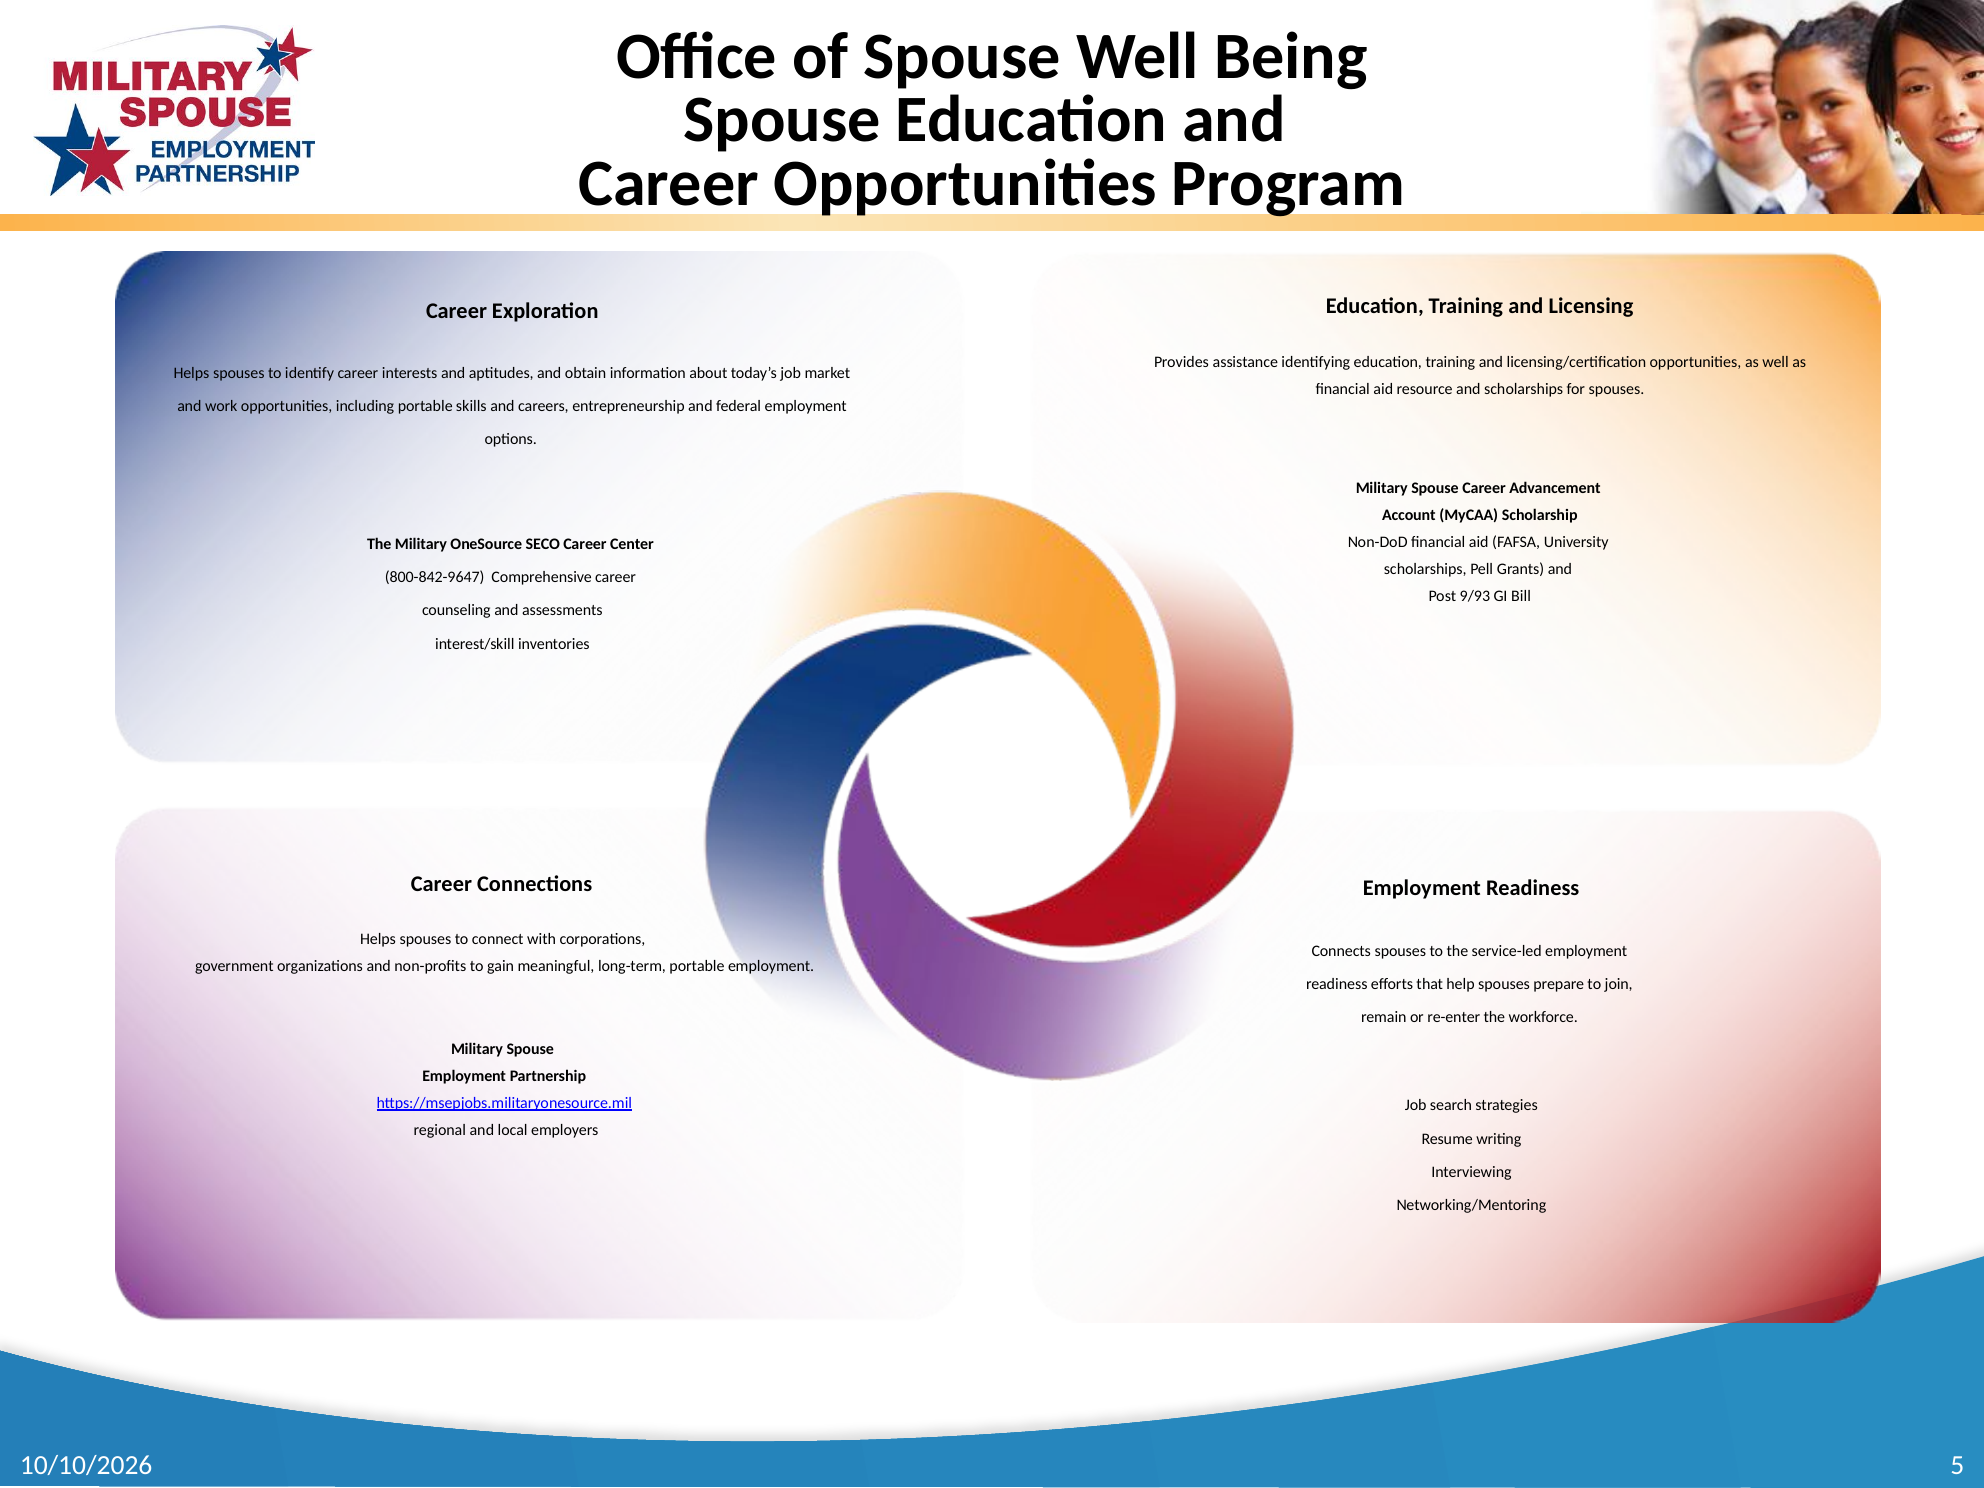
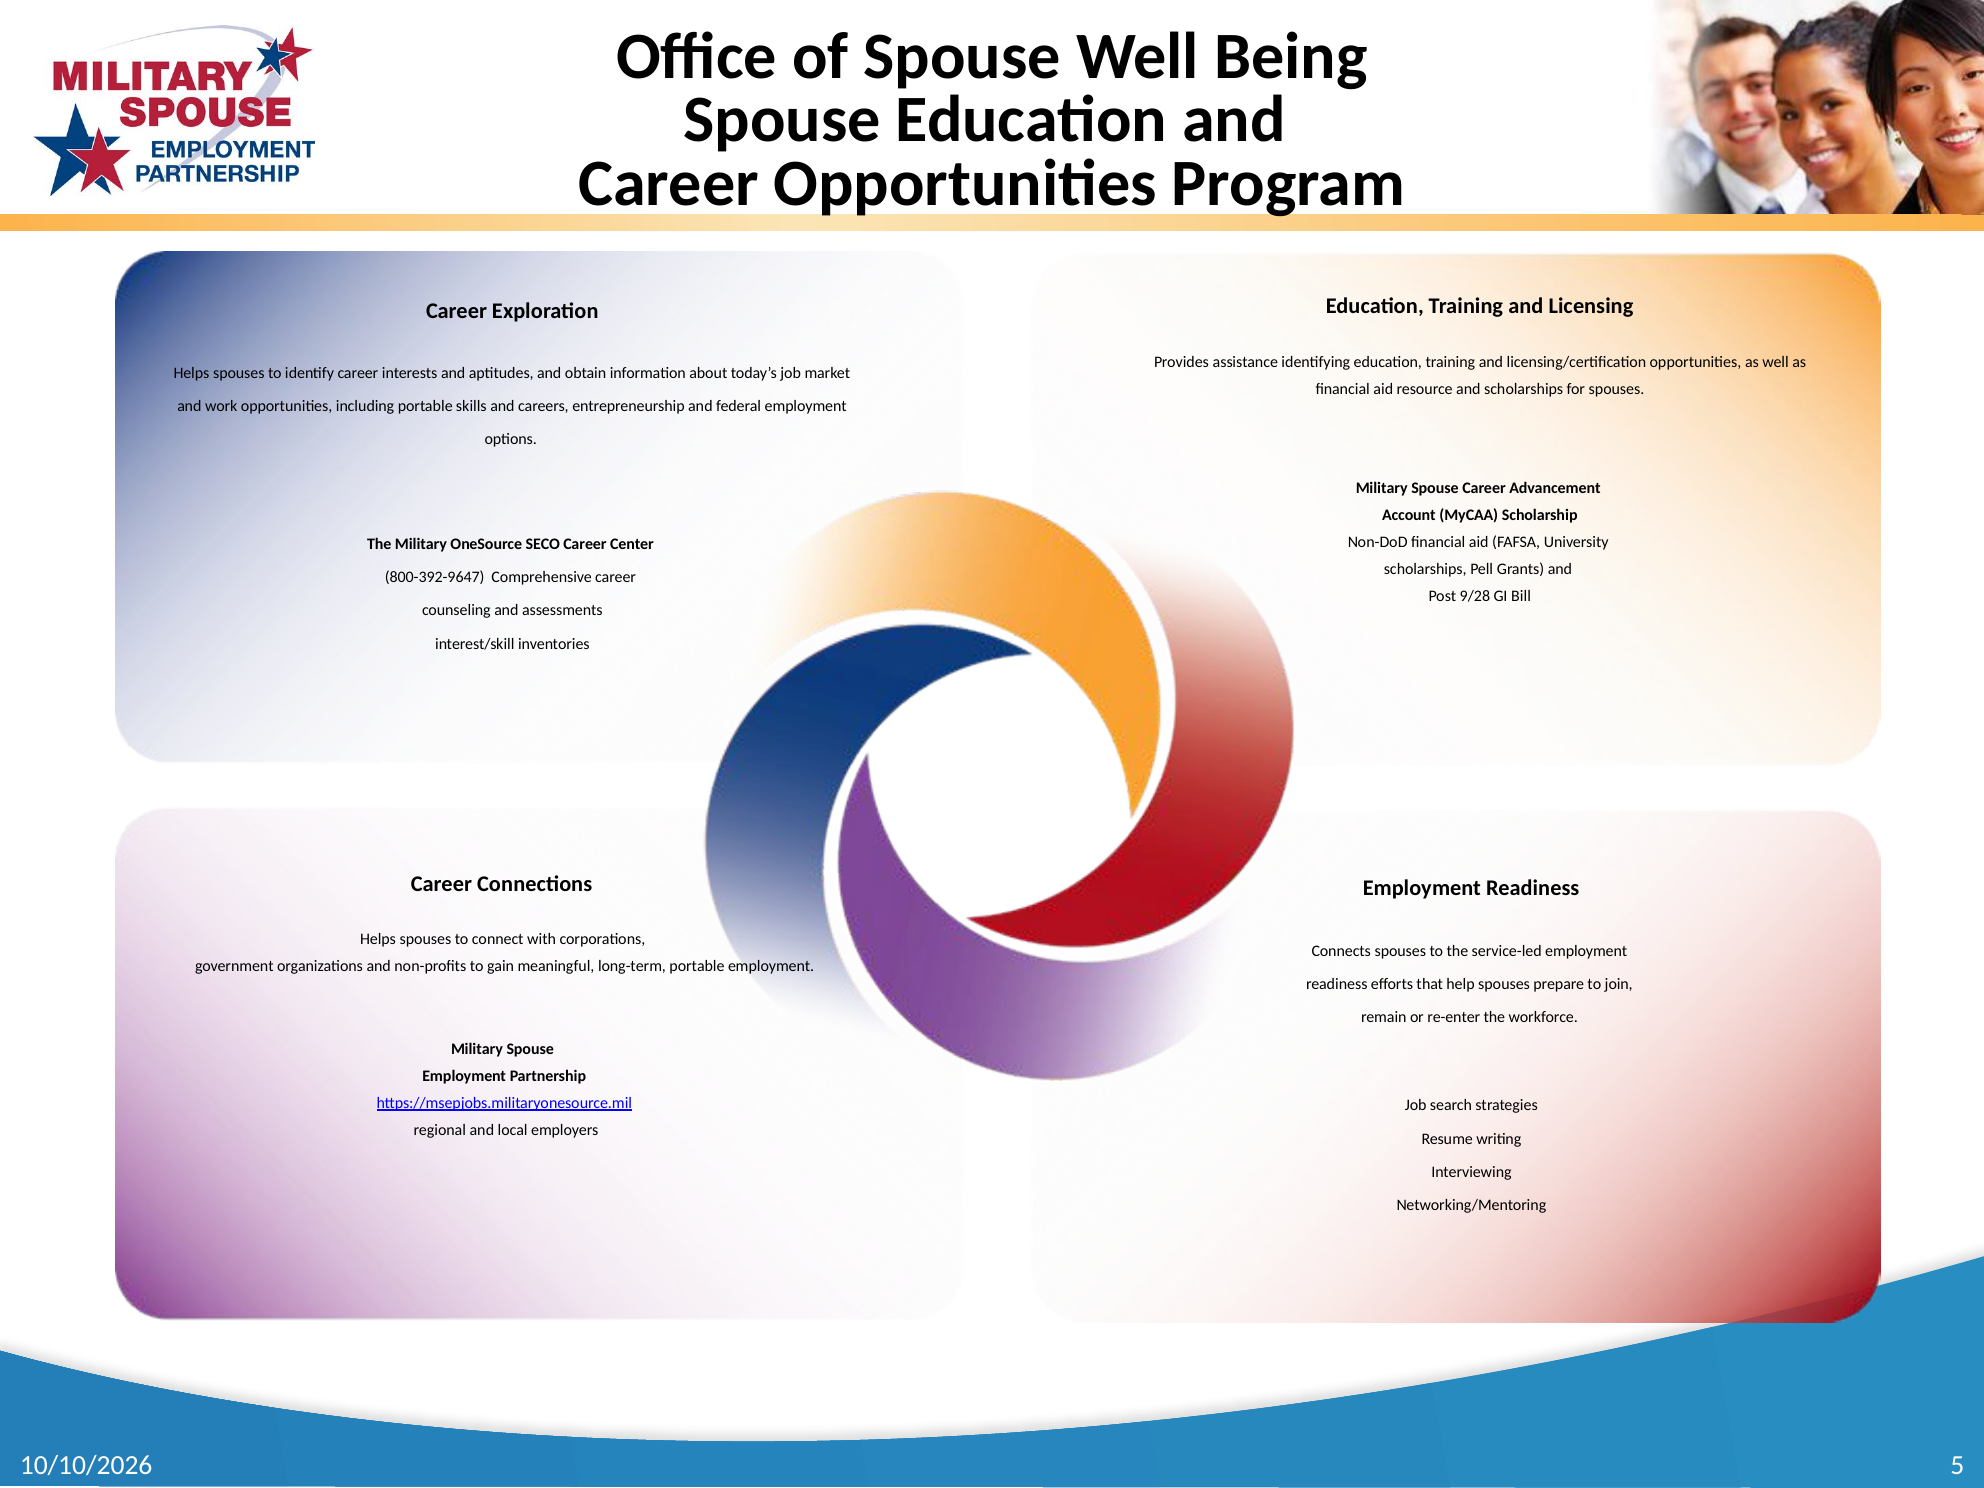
800-842-9647: 800-842-9647 -> 800-392-9647 (435, 578)
9/93: 9/93 -> 9/28 (1475, 596)
